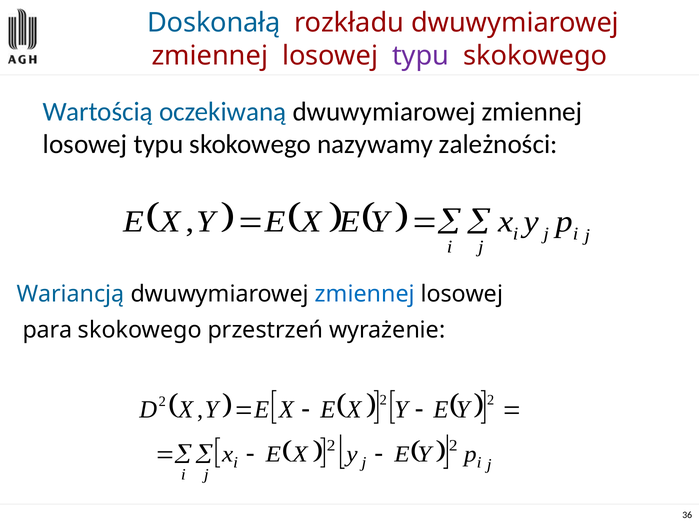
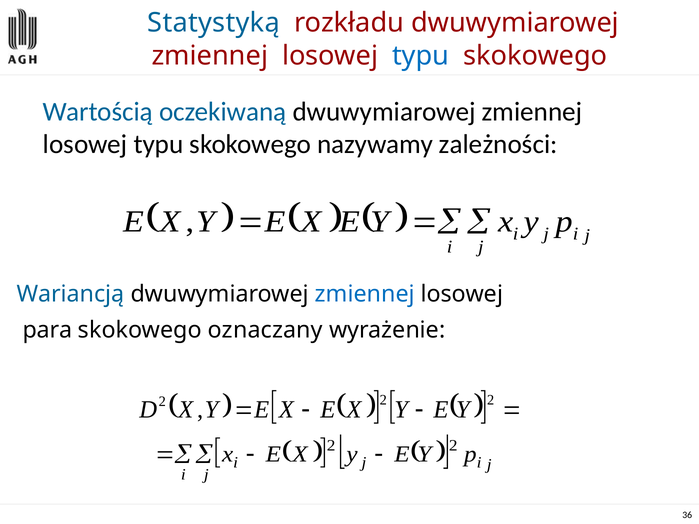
Doskonałą: Doskonałą -> Statystyką (214, 23)
typu colour: purple -> blue (421, 56)
przestrzeń: przestrzeń -> oznaczany (265, 330)
